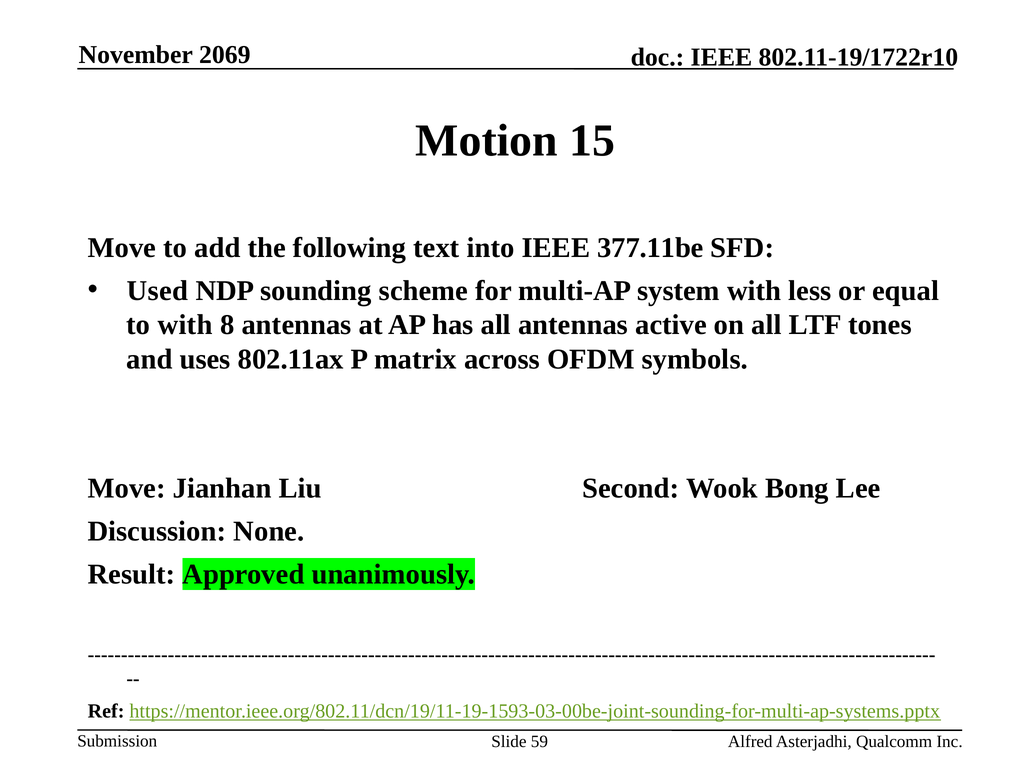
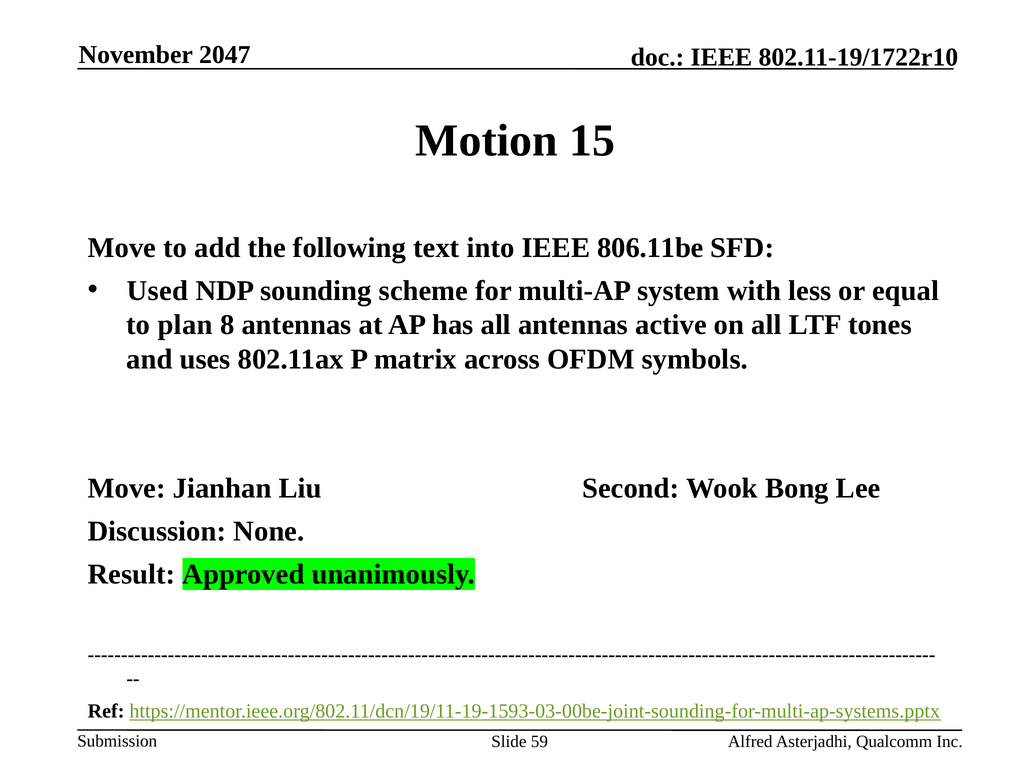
2069: 2069 -> 2047 (225, 55)
377.11be: 377.11be -> 806.11be (650, 248)
to with: with -> plan (185, 325)
